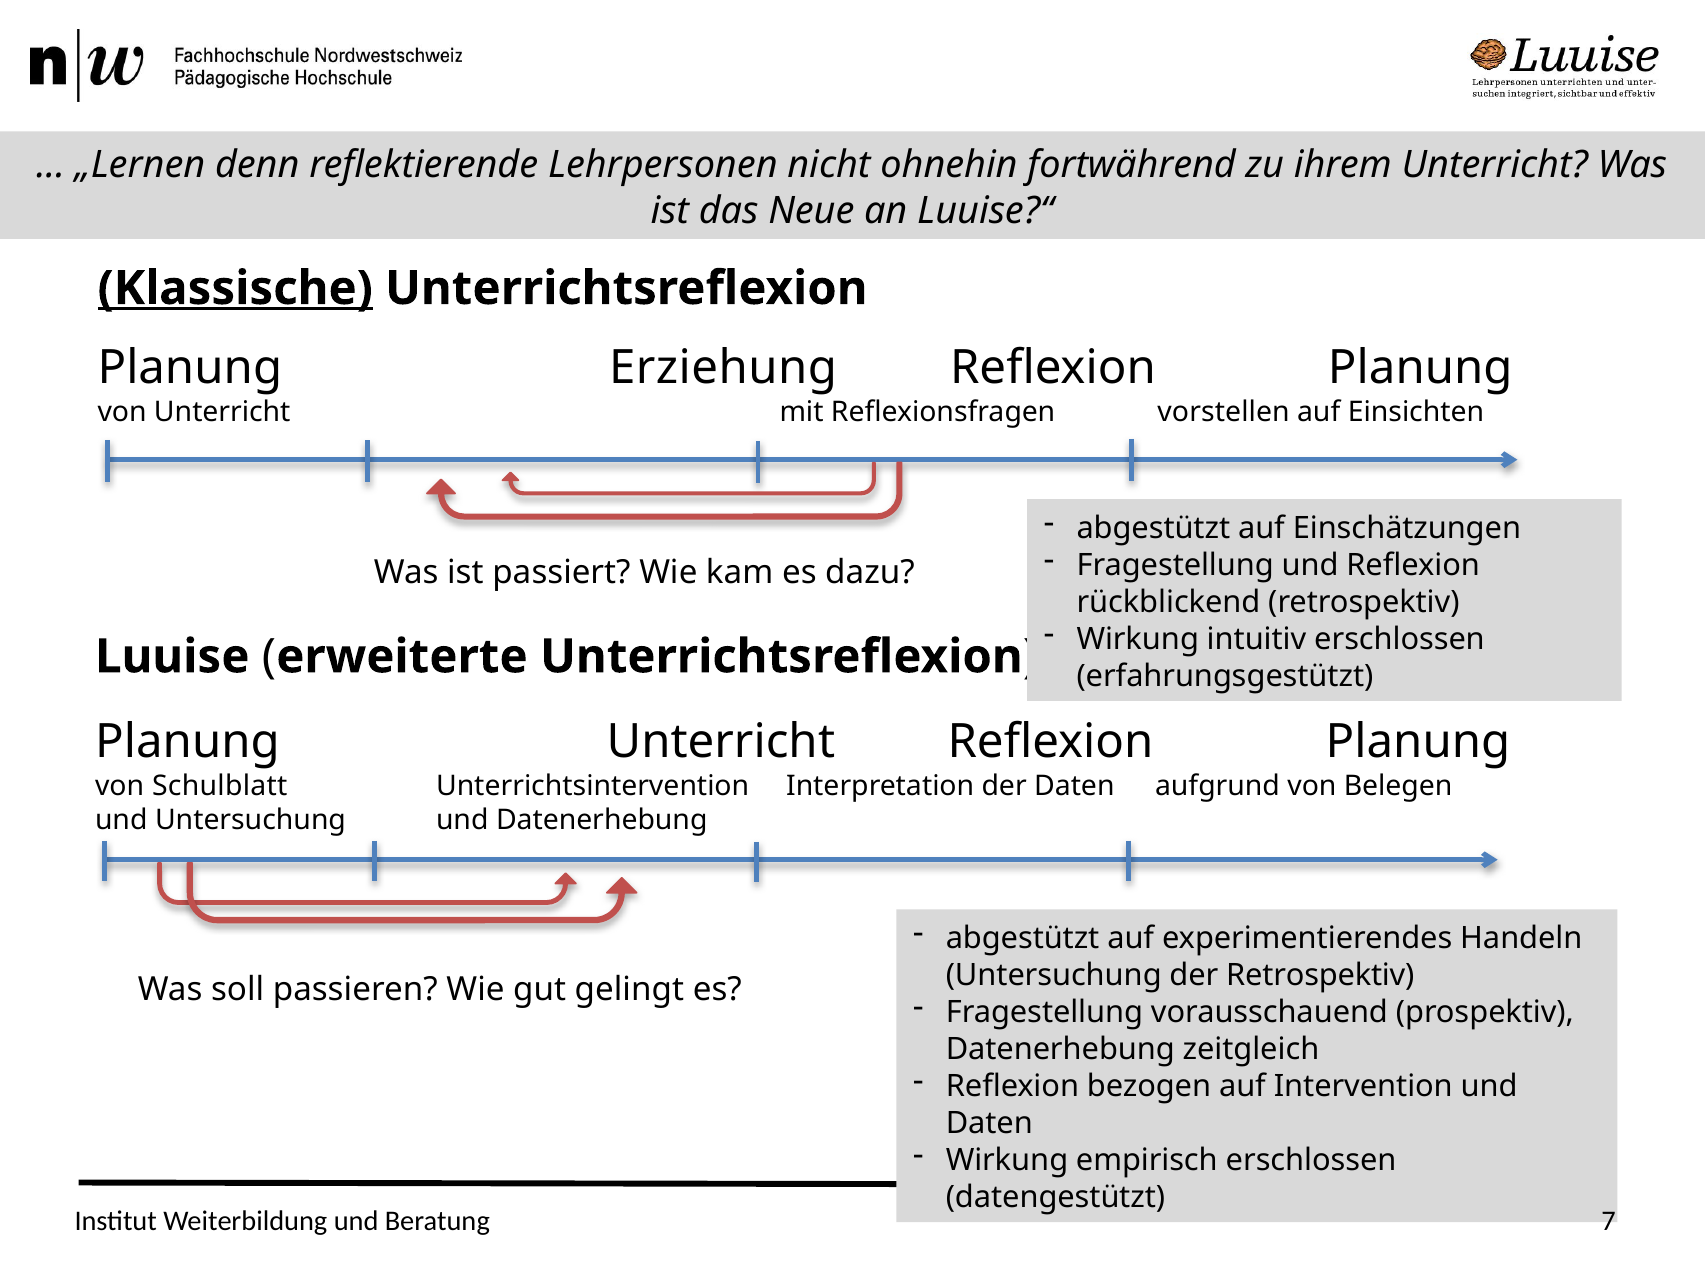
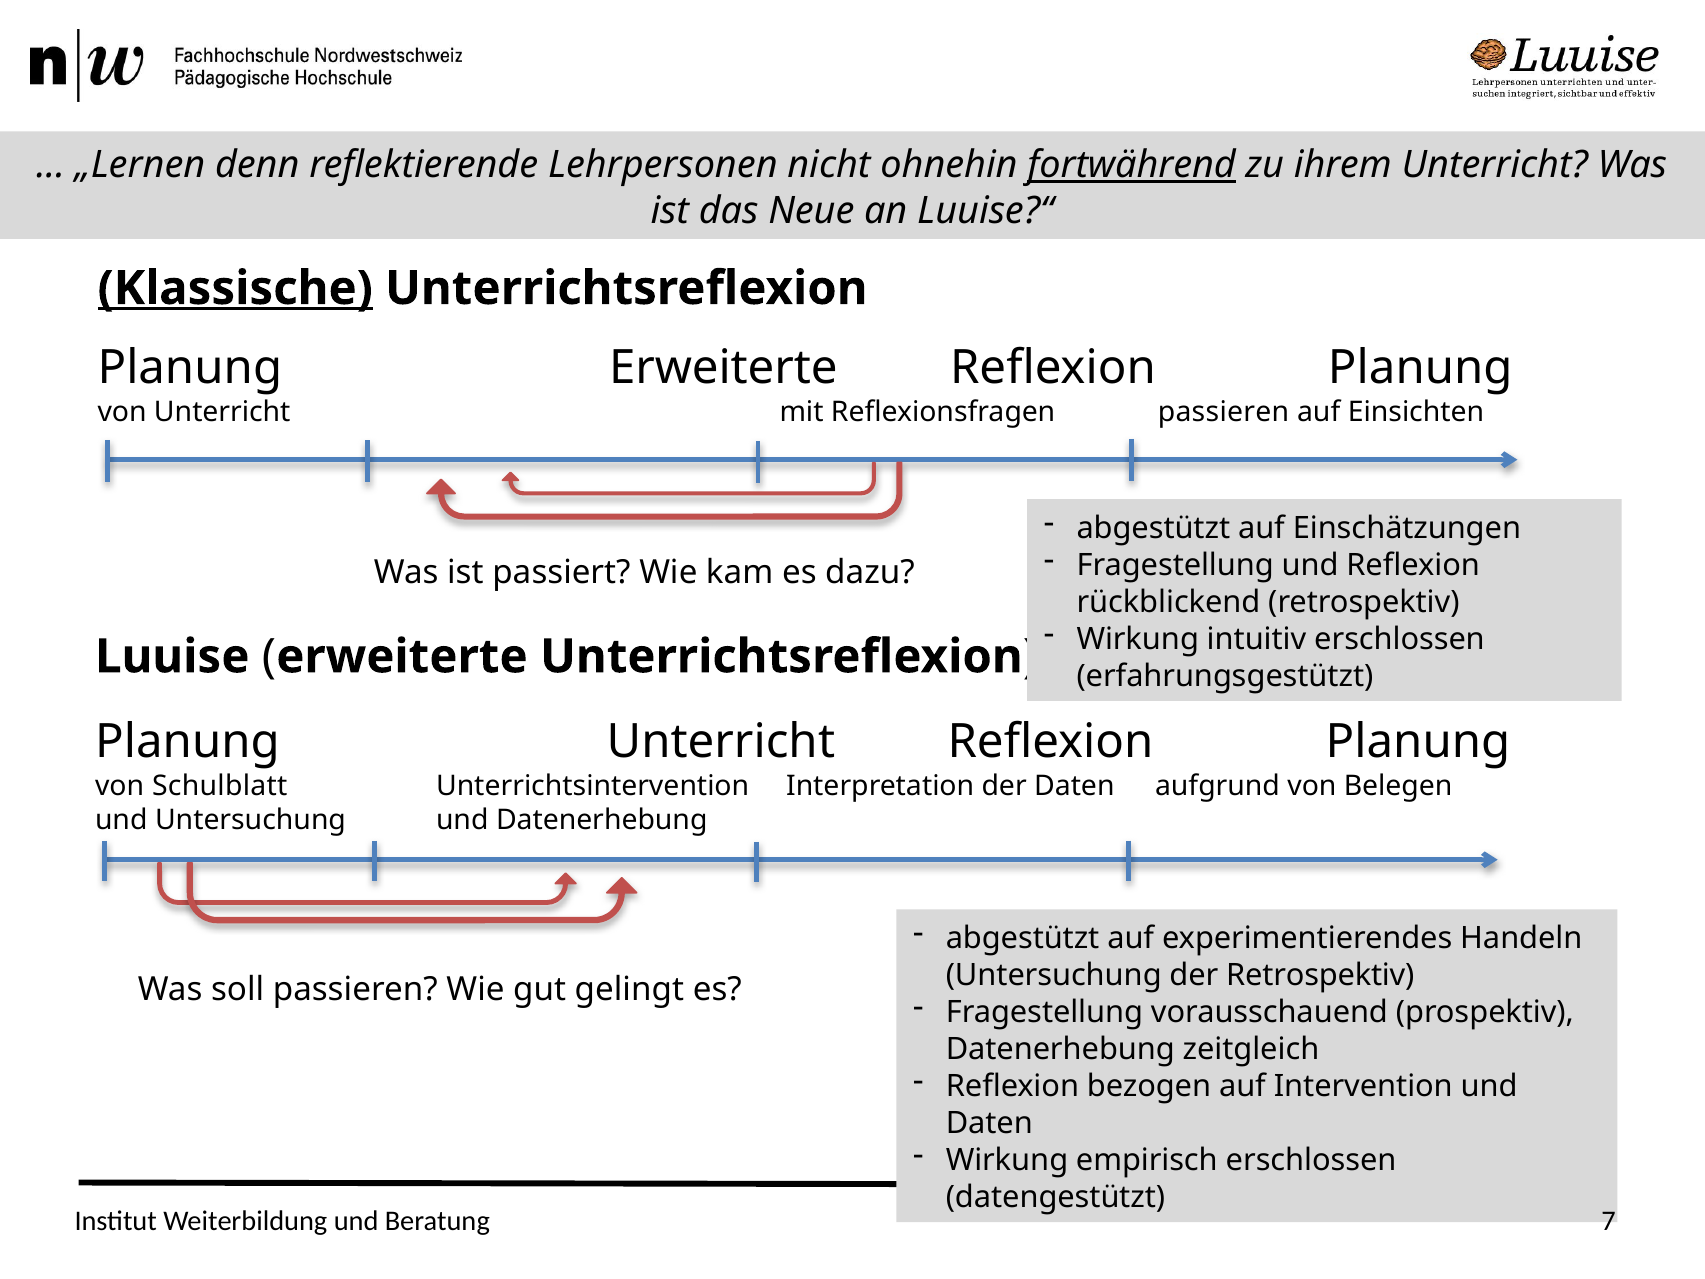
fortwährend underline: none -> present (1132, 165)
Planung Erziehung: Erziehung -> Erweiterte (723, 368)
Reflexionsfragen vorstellen: vorstellen -> passieren (1224, 412)
